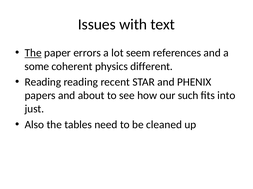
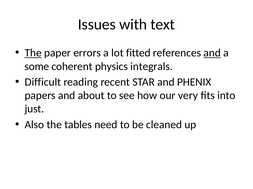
seem: seem -> fitted (138, 53)
and underline: none -> present (212, 53)
different: different -> integrals (152, 67)
Reading: Reading -> Difficult (43, 82)
such: such -> very (188, 96)
